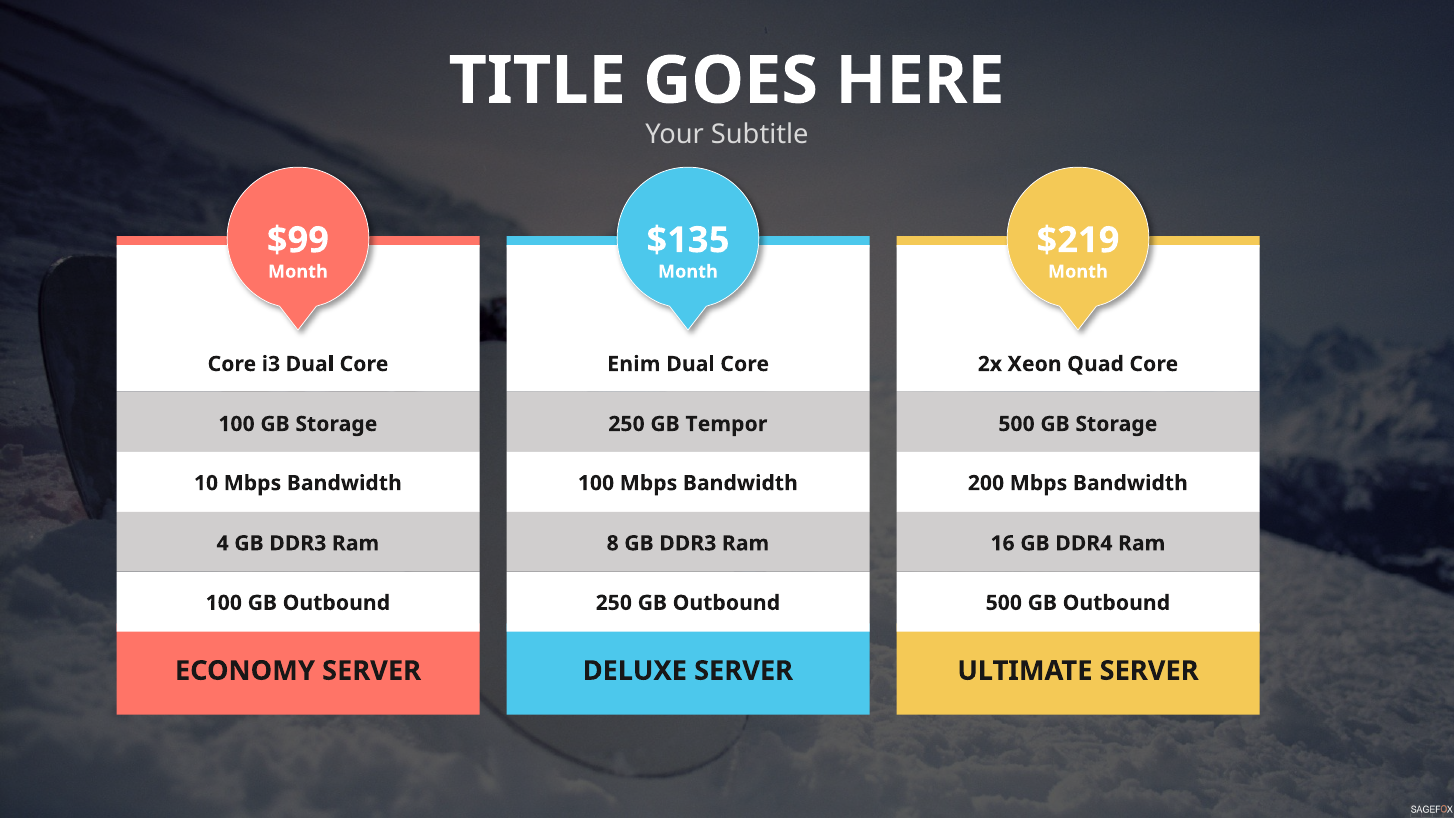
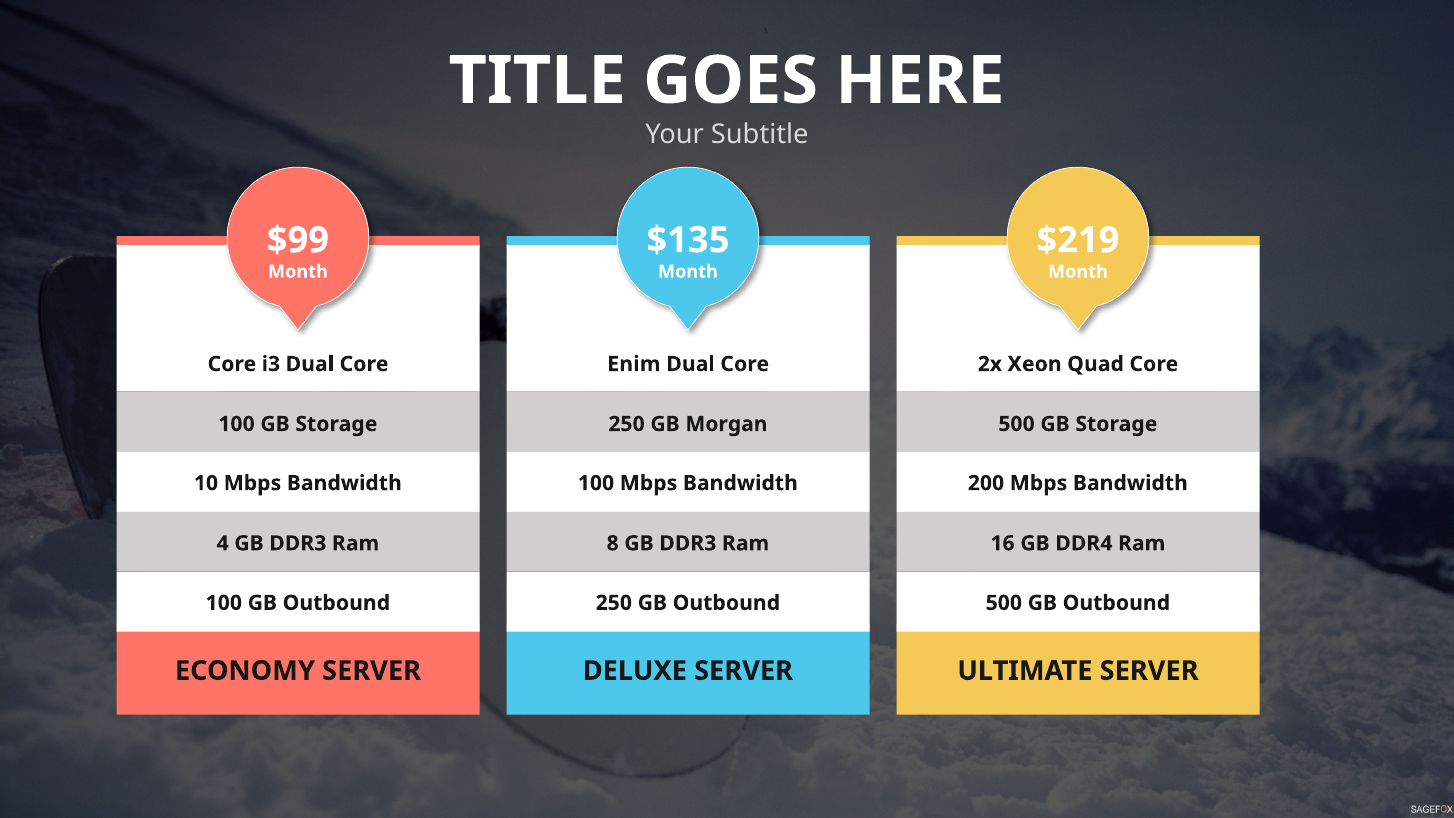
Tempor: Tempor -> Morgan (726, 424)
